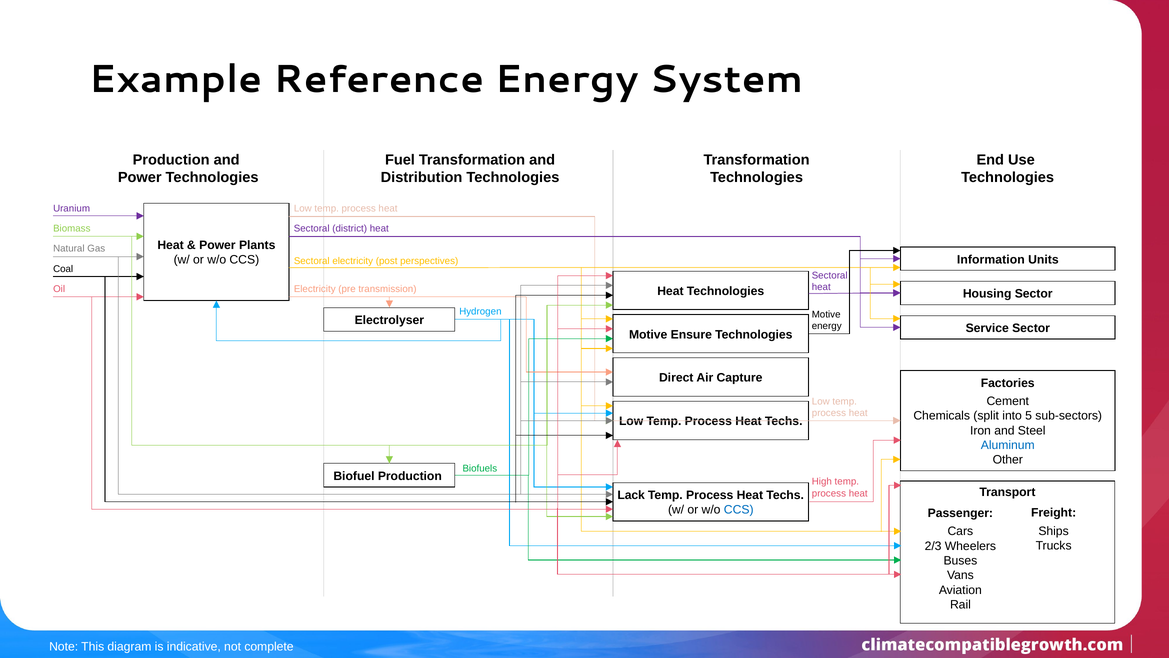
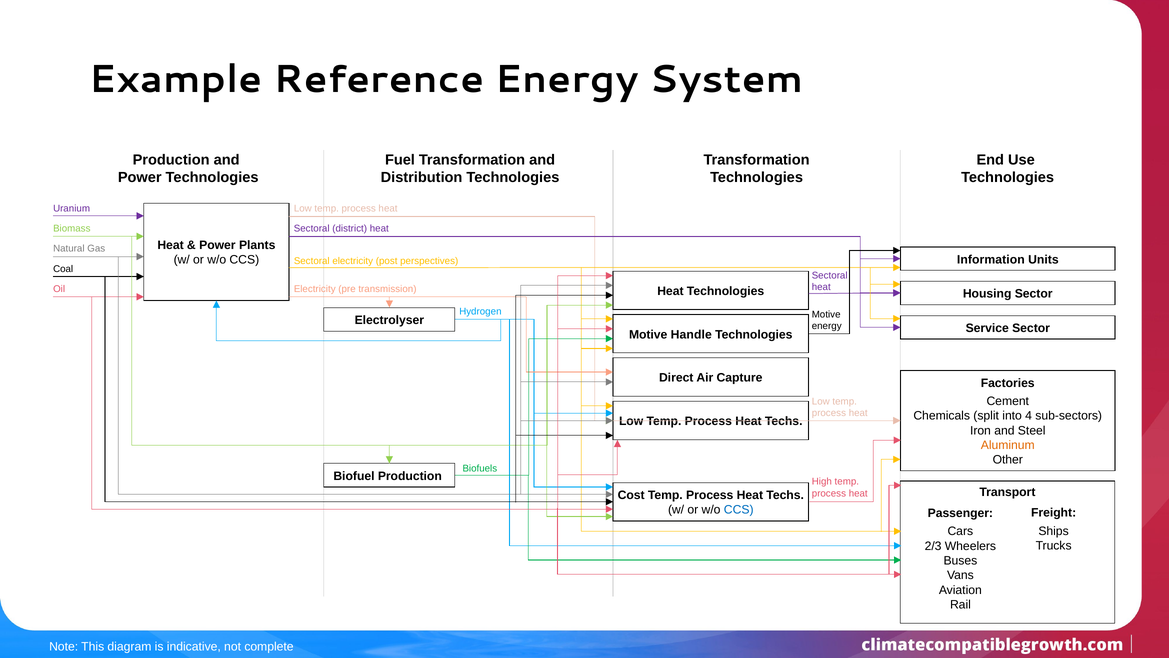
Ensure: Ensure -> Handle (691, 334)
5: 5 -> 4 (1029, 416)
Aluminum colour: blue -> orange (1008, 445)
Lack: Lack -> Cost (631, 495)
